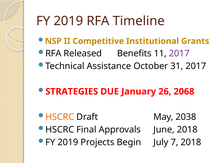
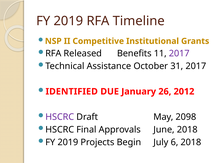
STRATEGIES: STRATEGIES -> IDENTIFIED (72, 91)
2068: 2068 -> 2012 (184, 91)
HSCRC colour: orange -> purple (60, 117)
2038: 2038 -> 2098 (186, 117)
7: 7 -> 6 (174, 142)
